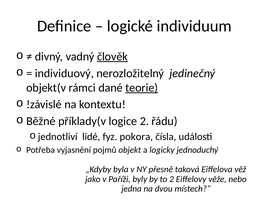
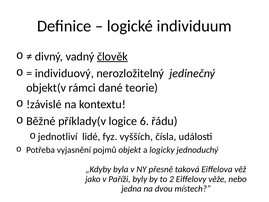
teorie underline: present -> none (142, 88)
logice 2: 2 -> 6 (144, 121)
pokora: pokora -> vyšších (136, 136)
